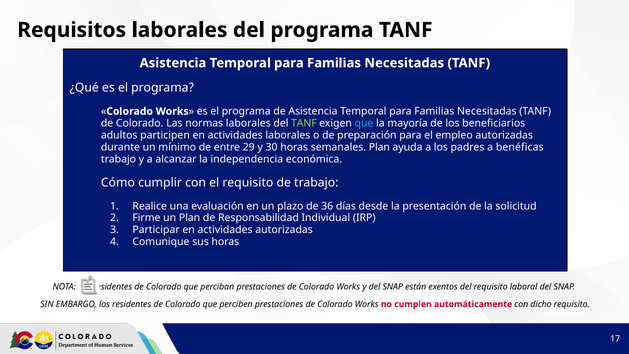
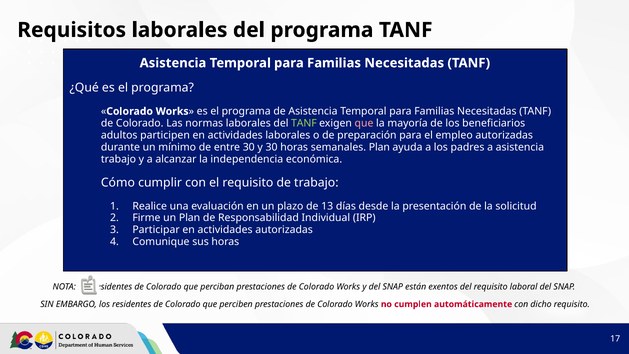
que colour: light blue -> pink (364, 123)
entre 29: 29 -> 30 (249, 147)
a benéficas: benéficas -> asistencia (520, 147)
36: 36 -> 13 (327, 206)
